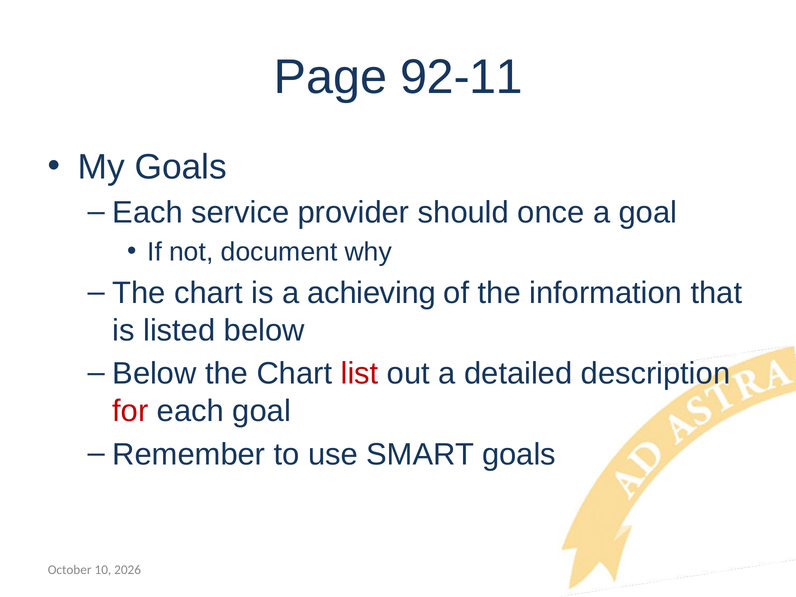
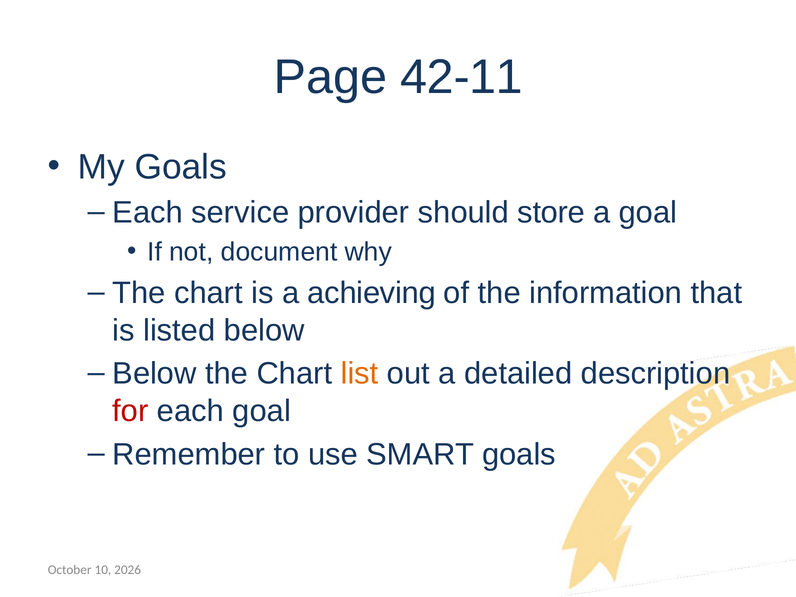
92-11: 92-11 -> 42-11 (462, 77)
once: once -> store (551, 213)
list colour: red -> orange (360, 374)
